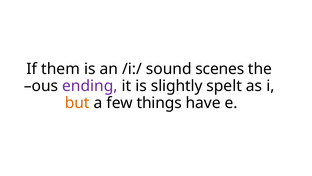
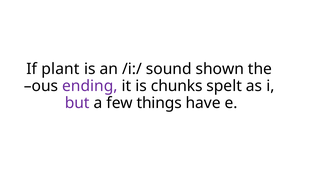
them: them -> plant (60, 69)
scenes: scenes -> shown (220, 69)
slightly: slightly -> chunks (177, 86)
but colour: orange -> purple (77, 103)
